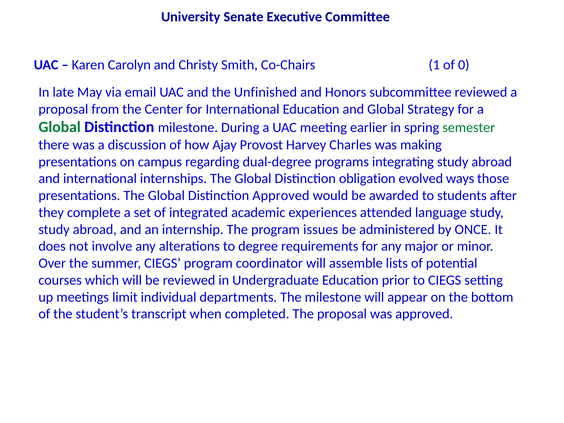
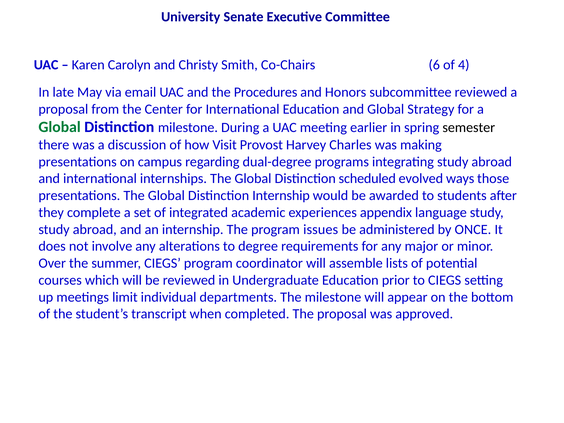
1: 1 -> 6 (434, 65)
0: 0 -> 4 (464, 65)
Unfinished: Unfinished -> Procedures (266, 92)
semester colour: green -> black (469, 128)
Ajay: Ajay -> Visit (225, 145)
obligation: obligation -> scheduled (367, 179)
Distinction Approved: Approved -> Internship (281, 196)
attended: attended -> appendix (386, 212)
